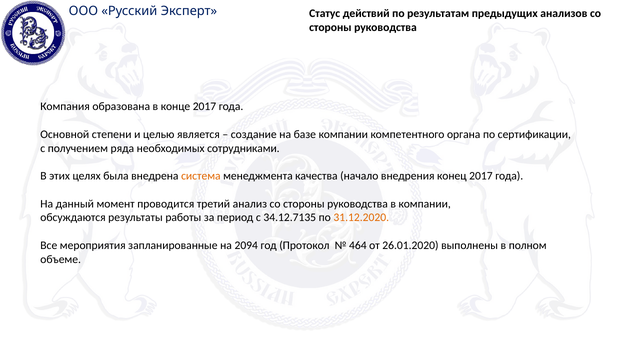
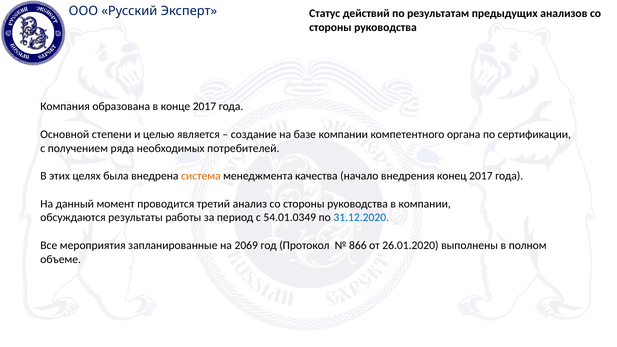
сотрудниками: сотрудниками -> потребителей (243, 148)
34.12.7135: 34.12.7135 -> 54.01.0349 (290, 218)
31.12.2020 colour: orange -> blue (361, 218)
2094: 2094 -> 2069 (246, 245)
464: 464 -> 866 (358, 245)
